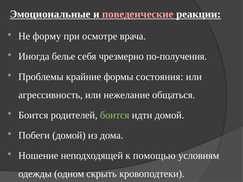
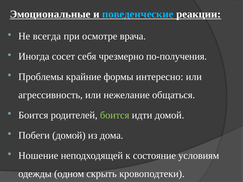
поведенческие colour: pink -> light blue (138, 14)
форму: форму -> всегда (47, 36)
белье: белье -> сосет (63, 57)
состояния: состояния -> интересно (160, 77)
помощью: помощью -> состояние (154, 156)
